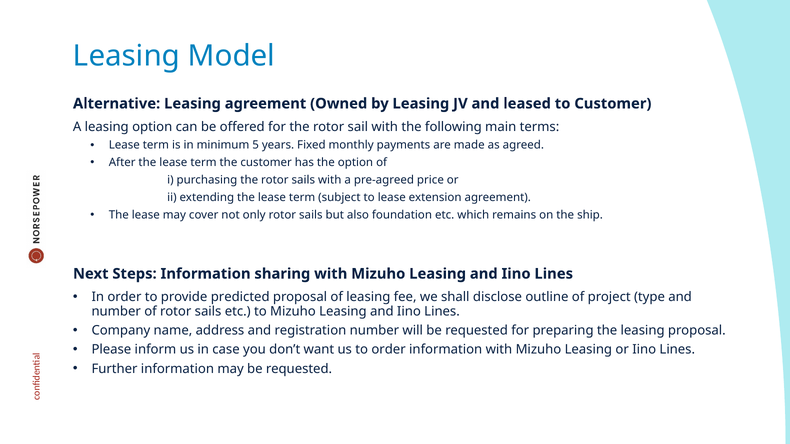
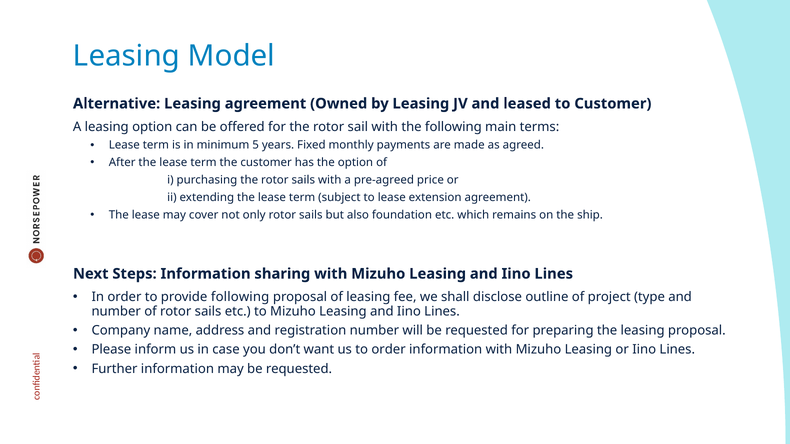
provide predicted: predicted -> following (240, 297)
